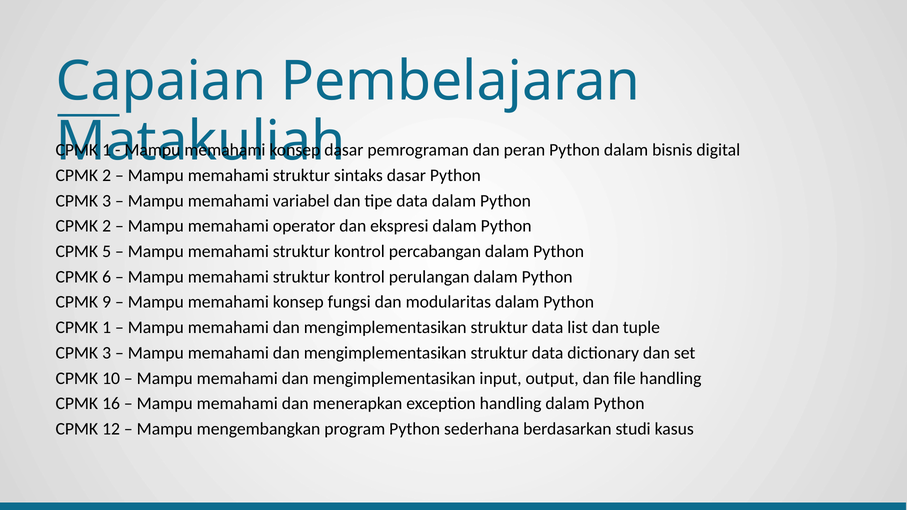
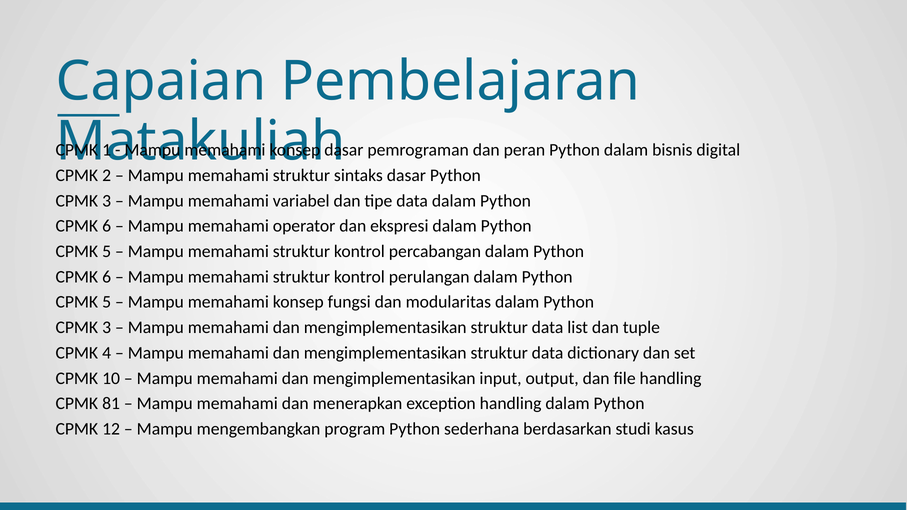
2: 2 -> 6 (107, 226)
9: 9 -> 5 (107, 302)
1: 1 -> 3 (107, 328)
3: 3 -> 4 (107, 353)
16: 16 -> 81 (111, 404)
